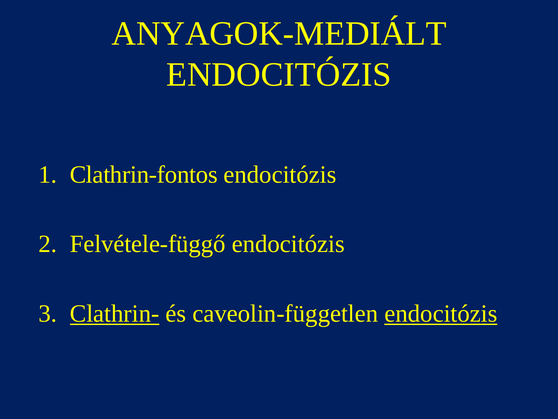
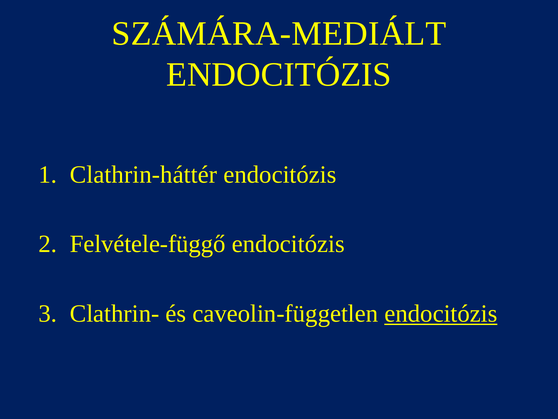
ANYAGOK-MEDIÁLT: ANYAGOK-MEDIÁLT -> SZÁMÁRA-MEDIÁLT (279, 34)
Clathrin-fontos: Clathrin-fontos -> Clathrin-háttér (144, 174)
Clathrin- underline: present -> none (115, 313)
